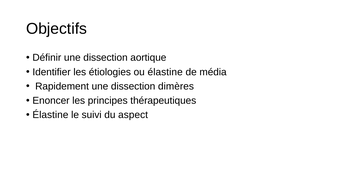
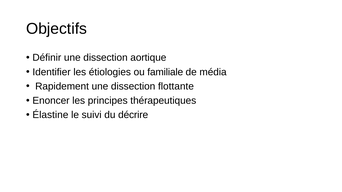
ou élastine: élastine -> familiale (165, 72)
dimères: dimères -> flottante (176, 87)
aspect: aspect -> décrire (133, 115)
